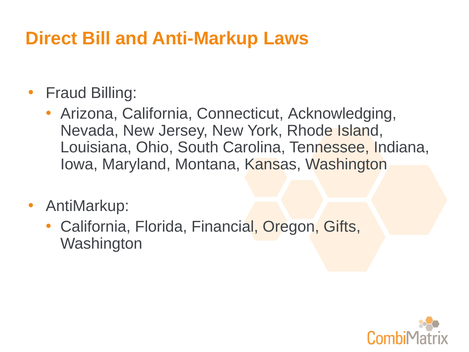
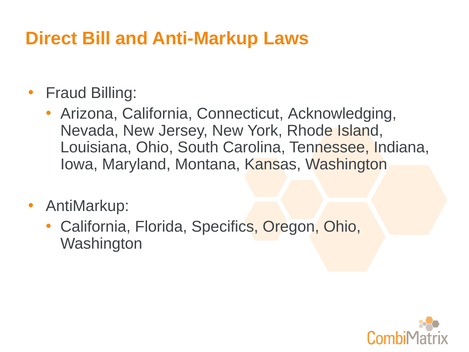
Financial: Financial -> Specifics (225, 227)
Oregon Gifts: Gifts -> Ohio (342, 227)
